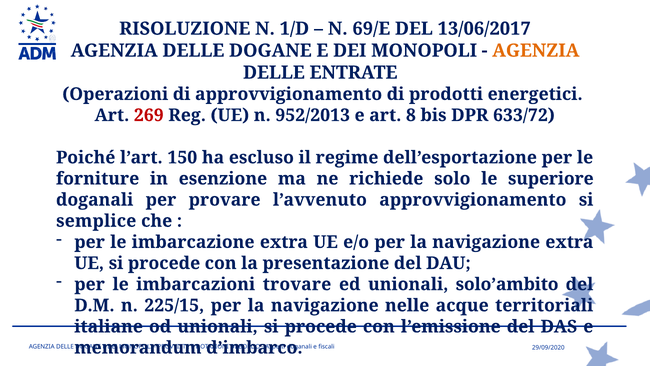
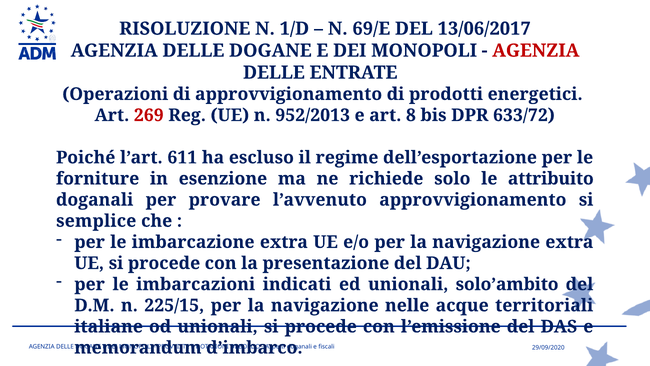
AGENZIA colour: orange -> red (536, 51)
150: 150 -> 611 (182, 157)
superiore: superiore -> attribuito (551, 178)
trovare: trovare -> indicati (297, 284)
